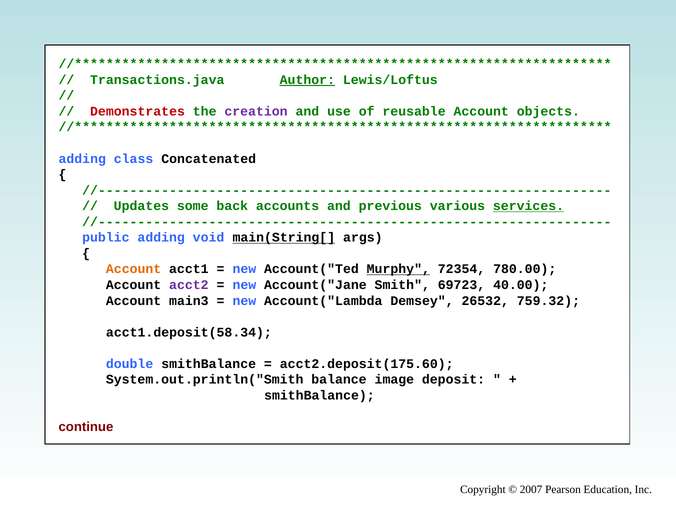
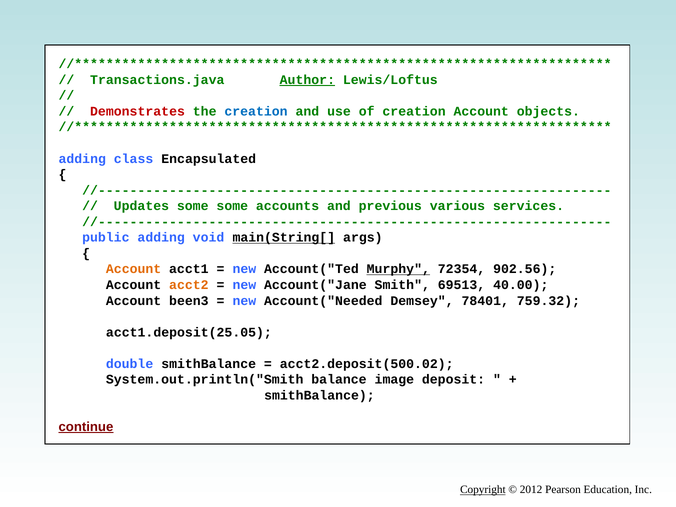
creation colour: purple -> blue (256, 111)
of reusable: reusable -> creation (414, 111)
Concatenated: Concatenated -> Encapsulated (209, 159)
some back: back -> some (232, 206)
services underline: present -> none (529, 206)
780.00: 780.00 -> 902.56 (525, 269)
acct2 colour: purple -> orange (189, 285)
69723: 69723 -> 69513 (461, 285)
main3: main3 -> been3 (189, 301)
Account("Lambda: Account("Lambda -> Account("Needed (323, 301)
26532: 26532 -> 78401 (485, 301)
acct1.deposit(58.34: acct1.deposit(58.34 -> acct1.deposit(25.05 (189, 332)
acct2.deposit(175.60: acct2.deposit(175.60 -> acct2.deposit(500.02 (367, 364)
continue underline: none -> present (86, 427)
Copyright underline: none -> present (483, 490)
2007: 2007 -> 2012 (531, 490)
